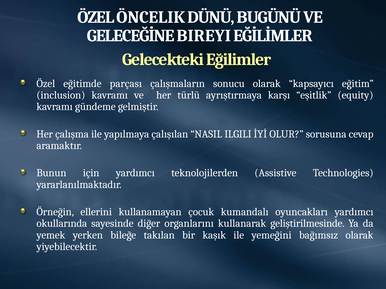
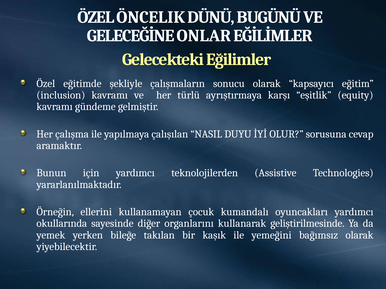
BIREYI: BIREYI -> ONLAR (204, 36)
parçası: parçası -> şekliyle (126, 84)
ILGILI: ILGILI -> DUYU (238, 134)
